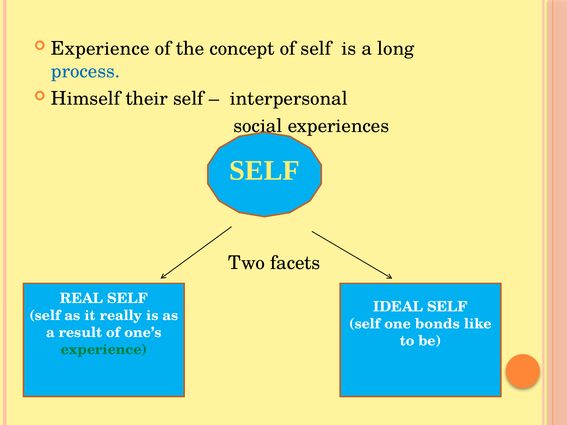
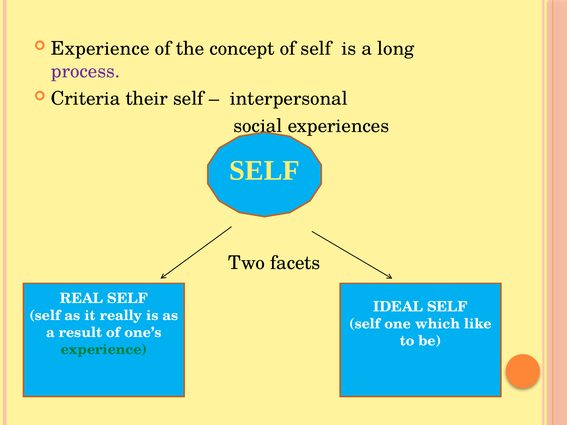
process colour: blue -> purple (86, 71)
Himself: Himself -> Criteria (86, 99)
bonds: bonds -> which (438, 324)
